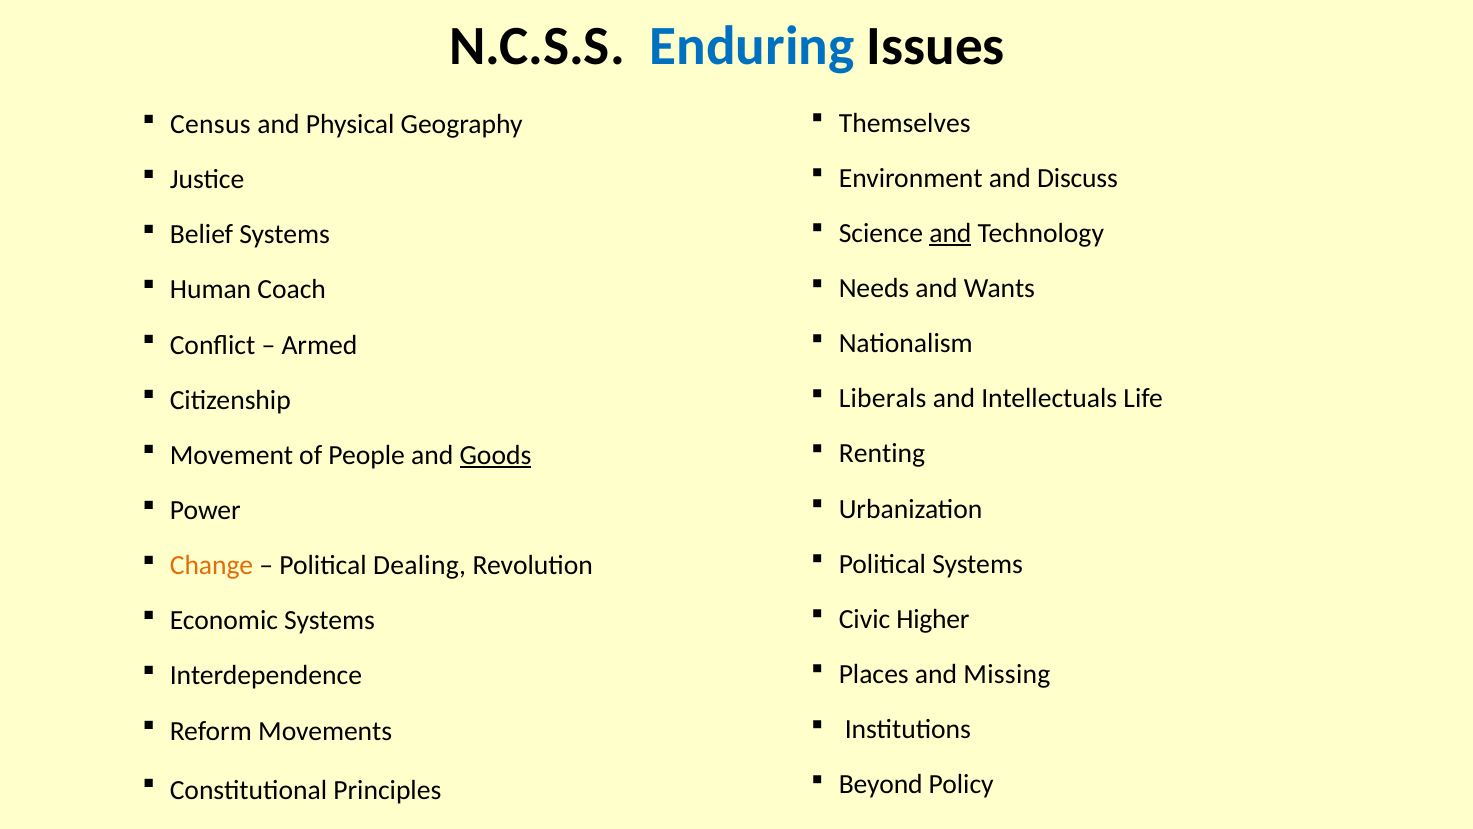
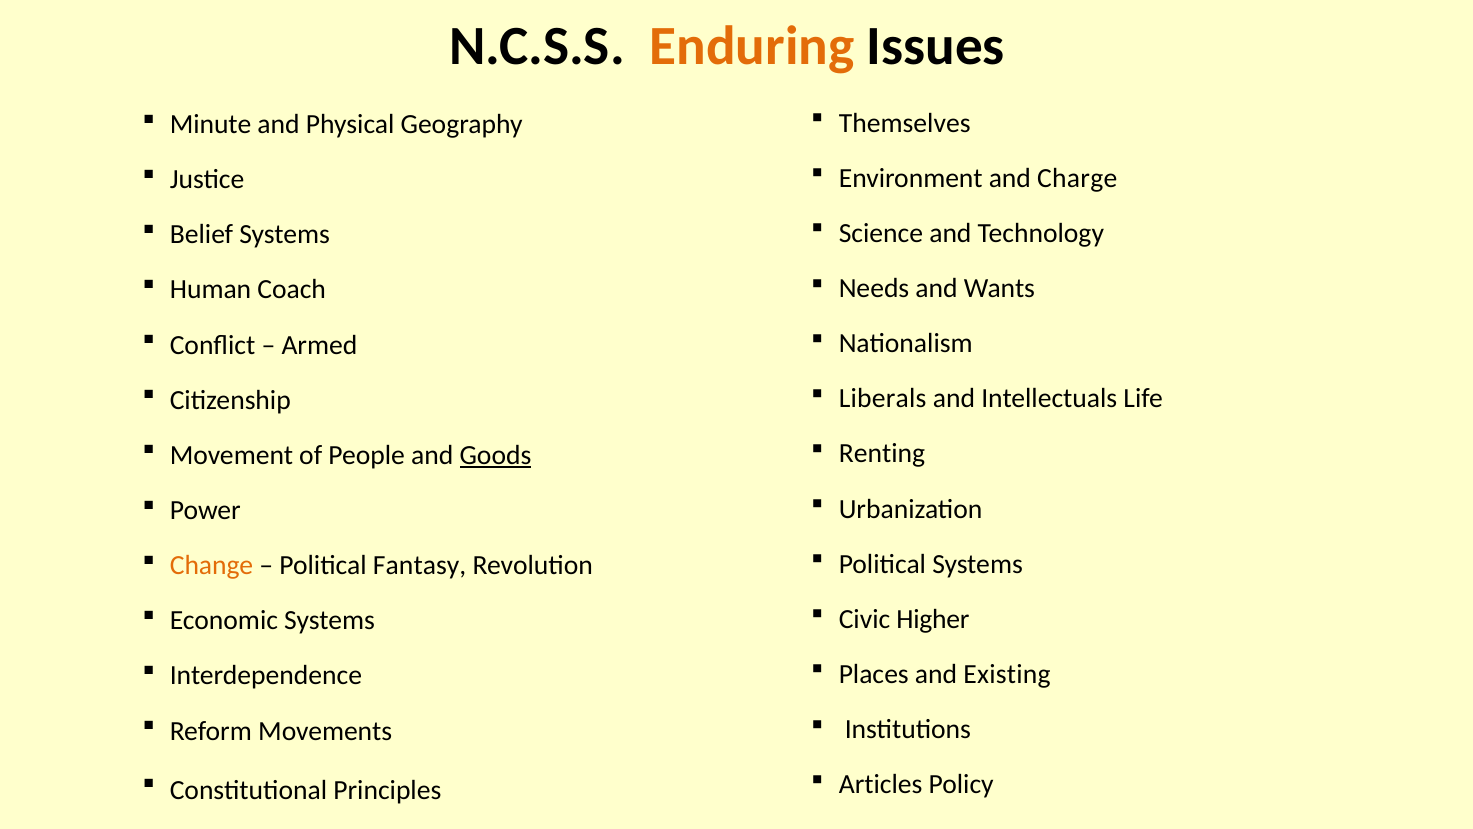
Enduring colour: blue -> orange (752, 46)
Census: Census -> Minute (211, 124)
Discuss: Discuss -> Charge (1077, 178)
and underline: present -> none (950, 233)
Dealing: Dealing -> Fantasy (420, 565)
Missing: Missing -> Existing (1007, 674)
Beyond: Beyond -> Articles (881, 784)
